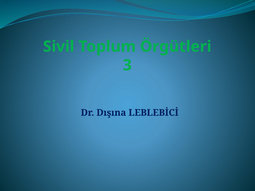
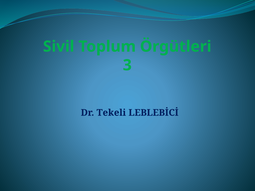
Dışına: Dışına -> Tekeli (111, 113)
